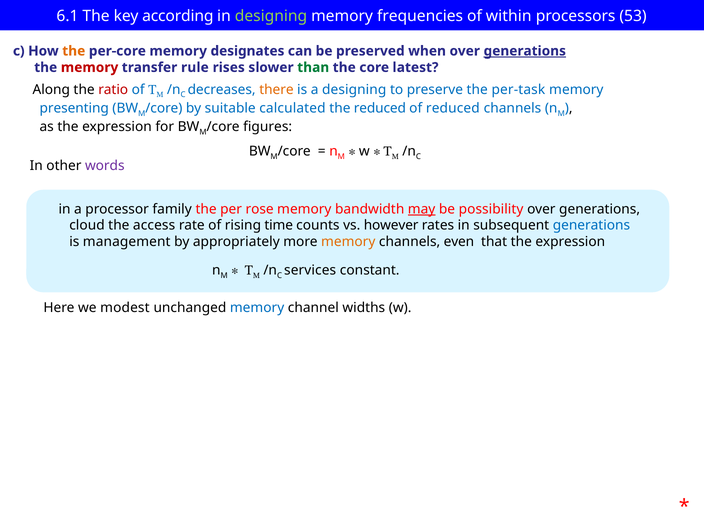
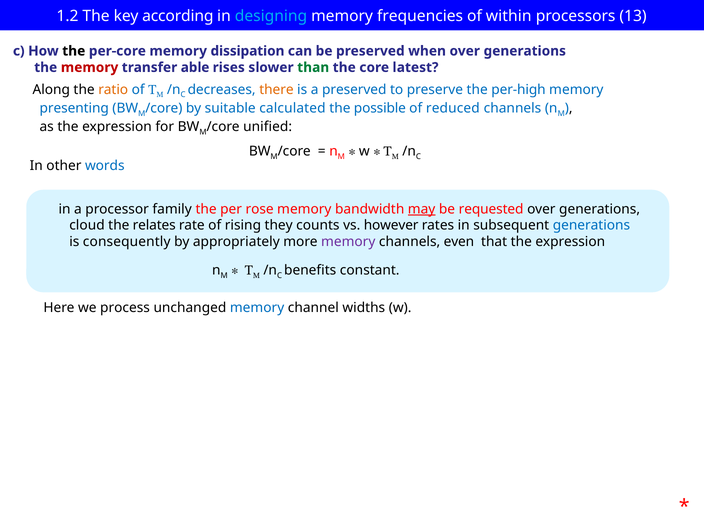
6.1: 6.1 -> 1.2 (67, 16)
designing colour: light green -> light blue (271, 16)
53: 53 -> 13 (633, 16)
the colour: orange -> black (74, 51)
designates: designates -> dissipation (247, 51)
generations underline: present -> none (525, 51)
rule: rule -> able (195, 67)
ratio colour: red -> orange (113, 89)
a designing: designing -> preserved (354, 89)
per-task: per-task -> per-high (519, 89)
the reduced: reduced -> possible (380, 108)
figures: figures -> unified (268, 127)
words colour: purple -> blue (105, 166)
possibility: possibility -> requested (491, 209)
access: access -> relates (154, 225)
time: time -> they (279, 225)
management: management -> consequently (127, 242)
memory colour: orange -> purple (348, 242)
services: services -> benefits (310, 270)
modest: modest -> process (125, 308)
